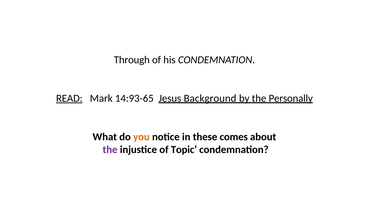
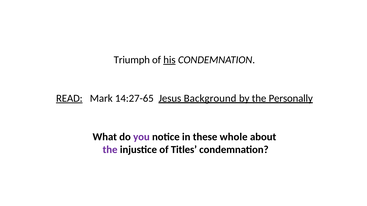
Through: Through -> Triumph (132, 60)
his underline: none -> present (169, 60)
14:93-65: 14:93-65 -> 14:27-65 (134, 98)
you colour: orange -> purple (141, 137)
comes: comes -> whole (234, 137)
Topic: Topic -> Titles (184, 150)
